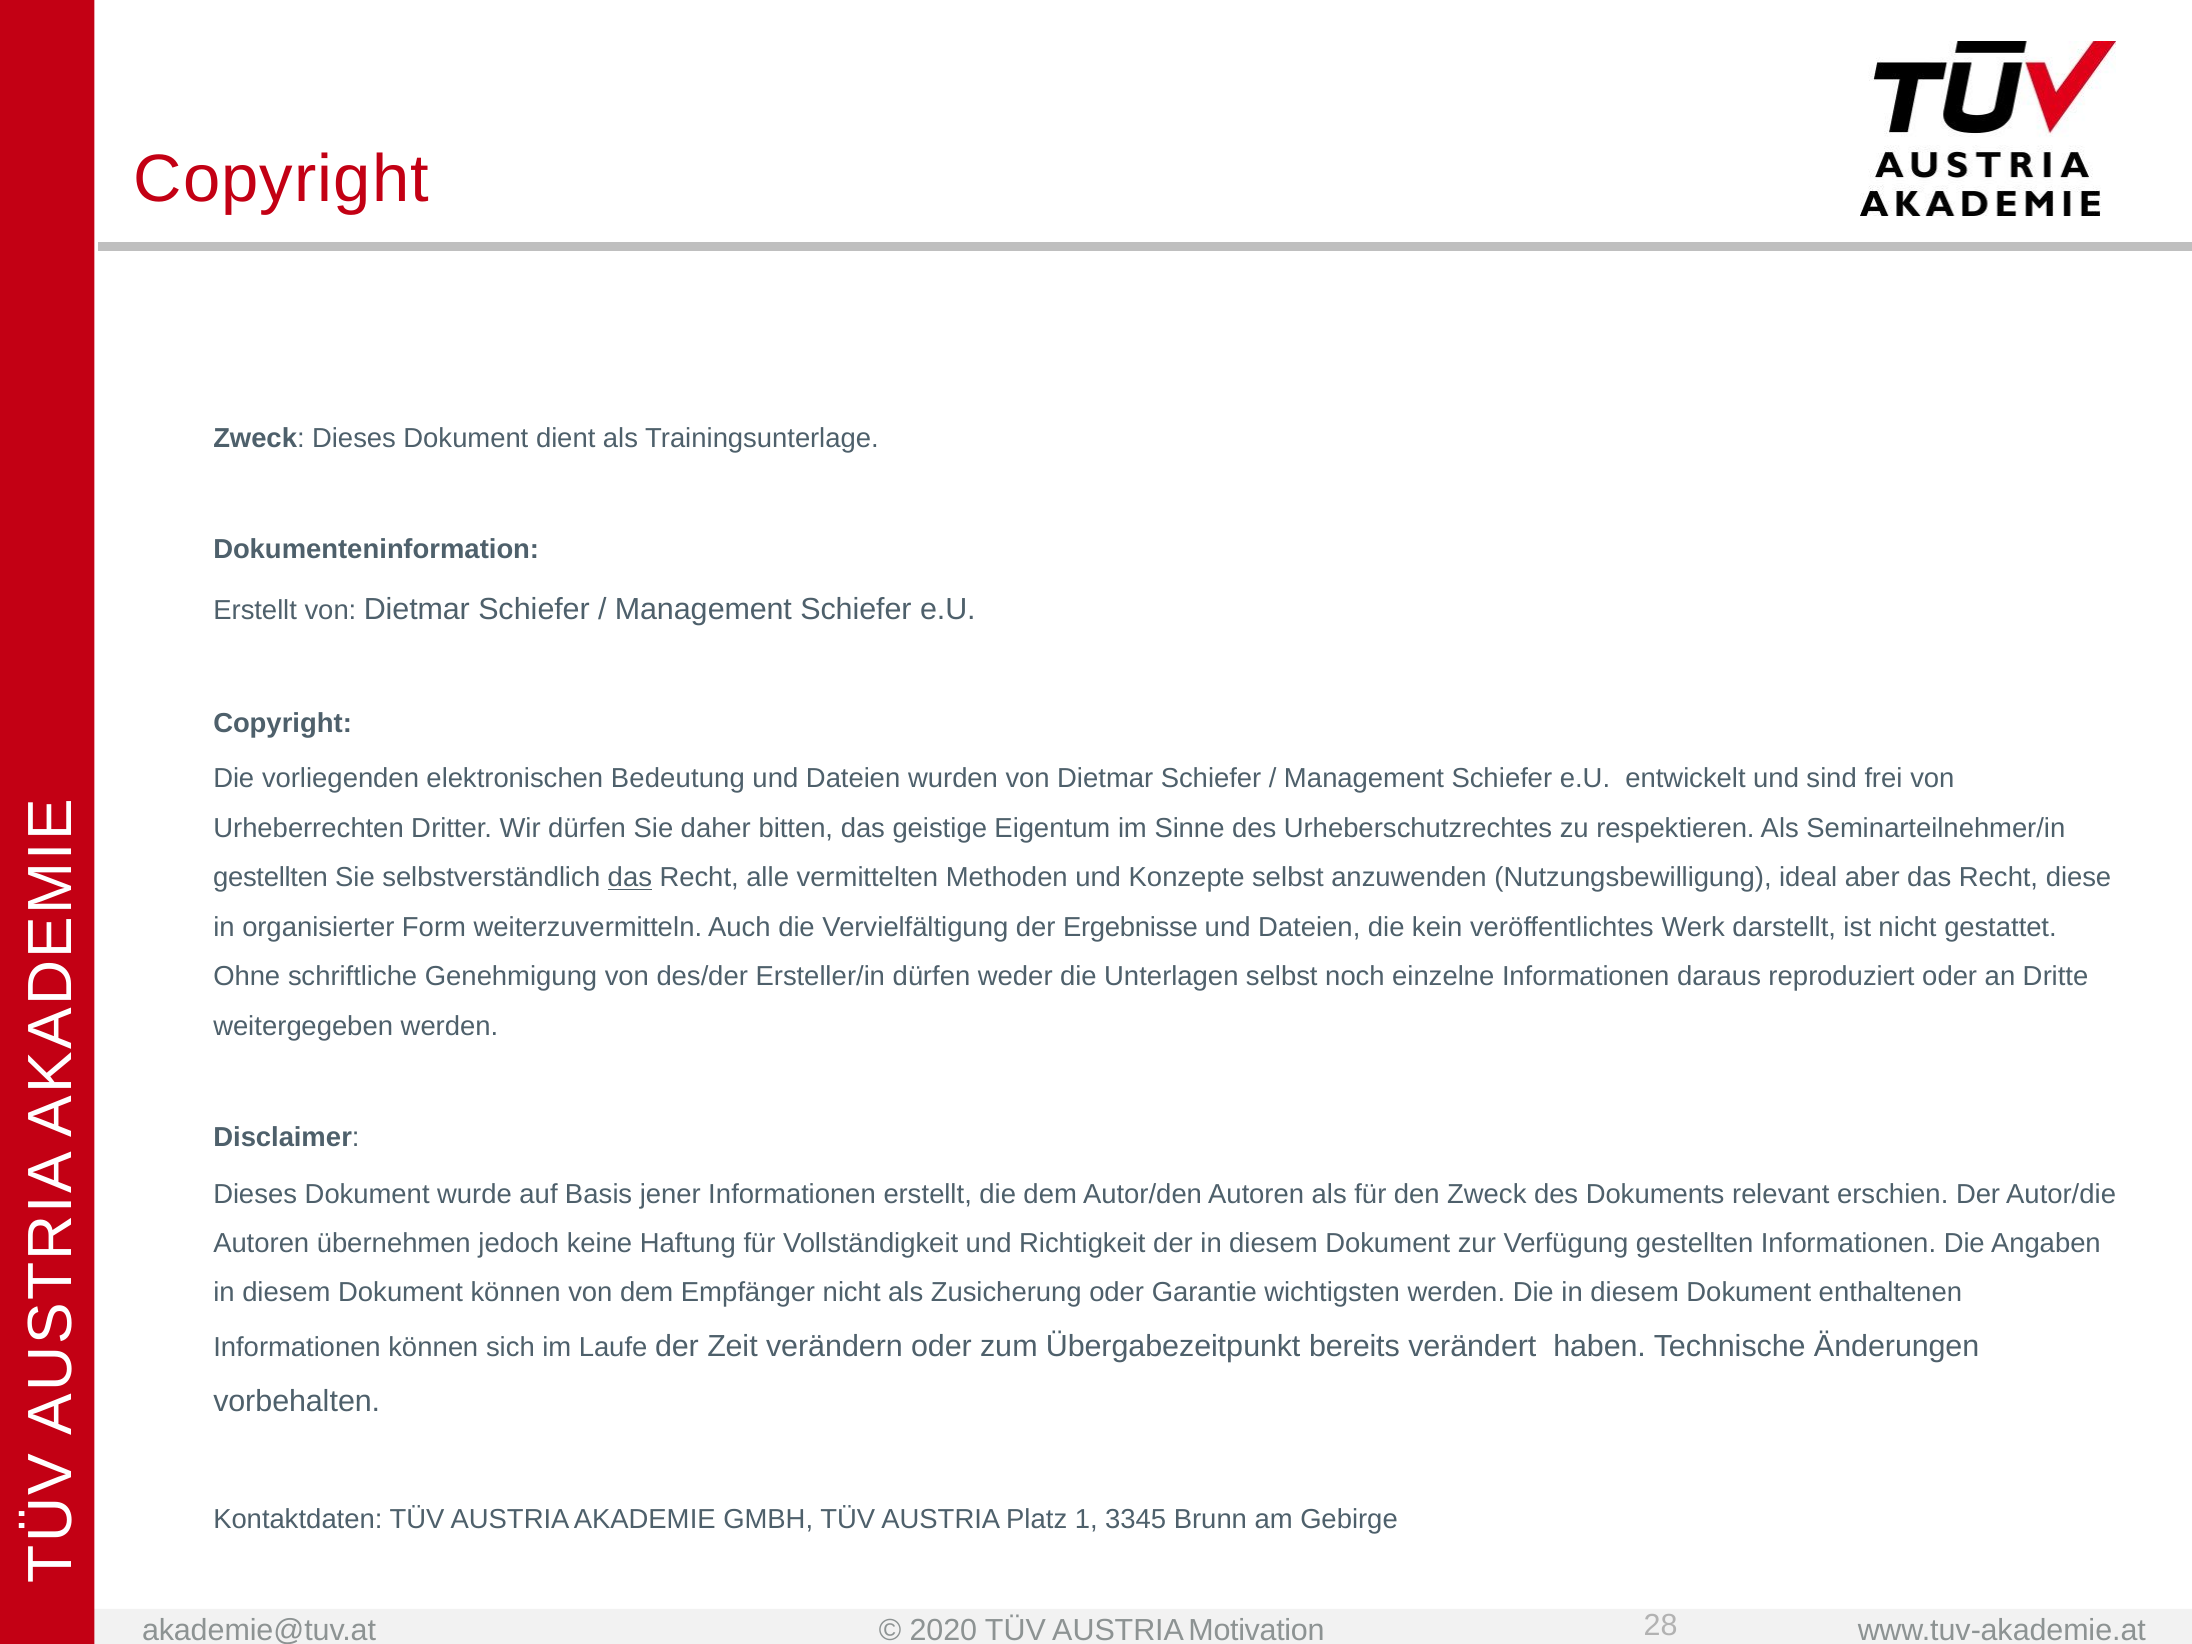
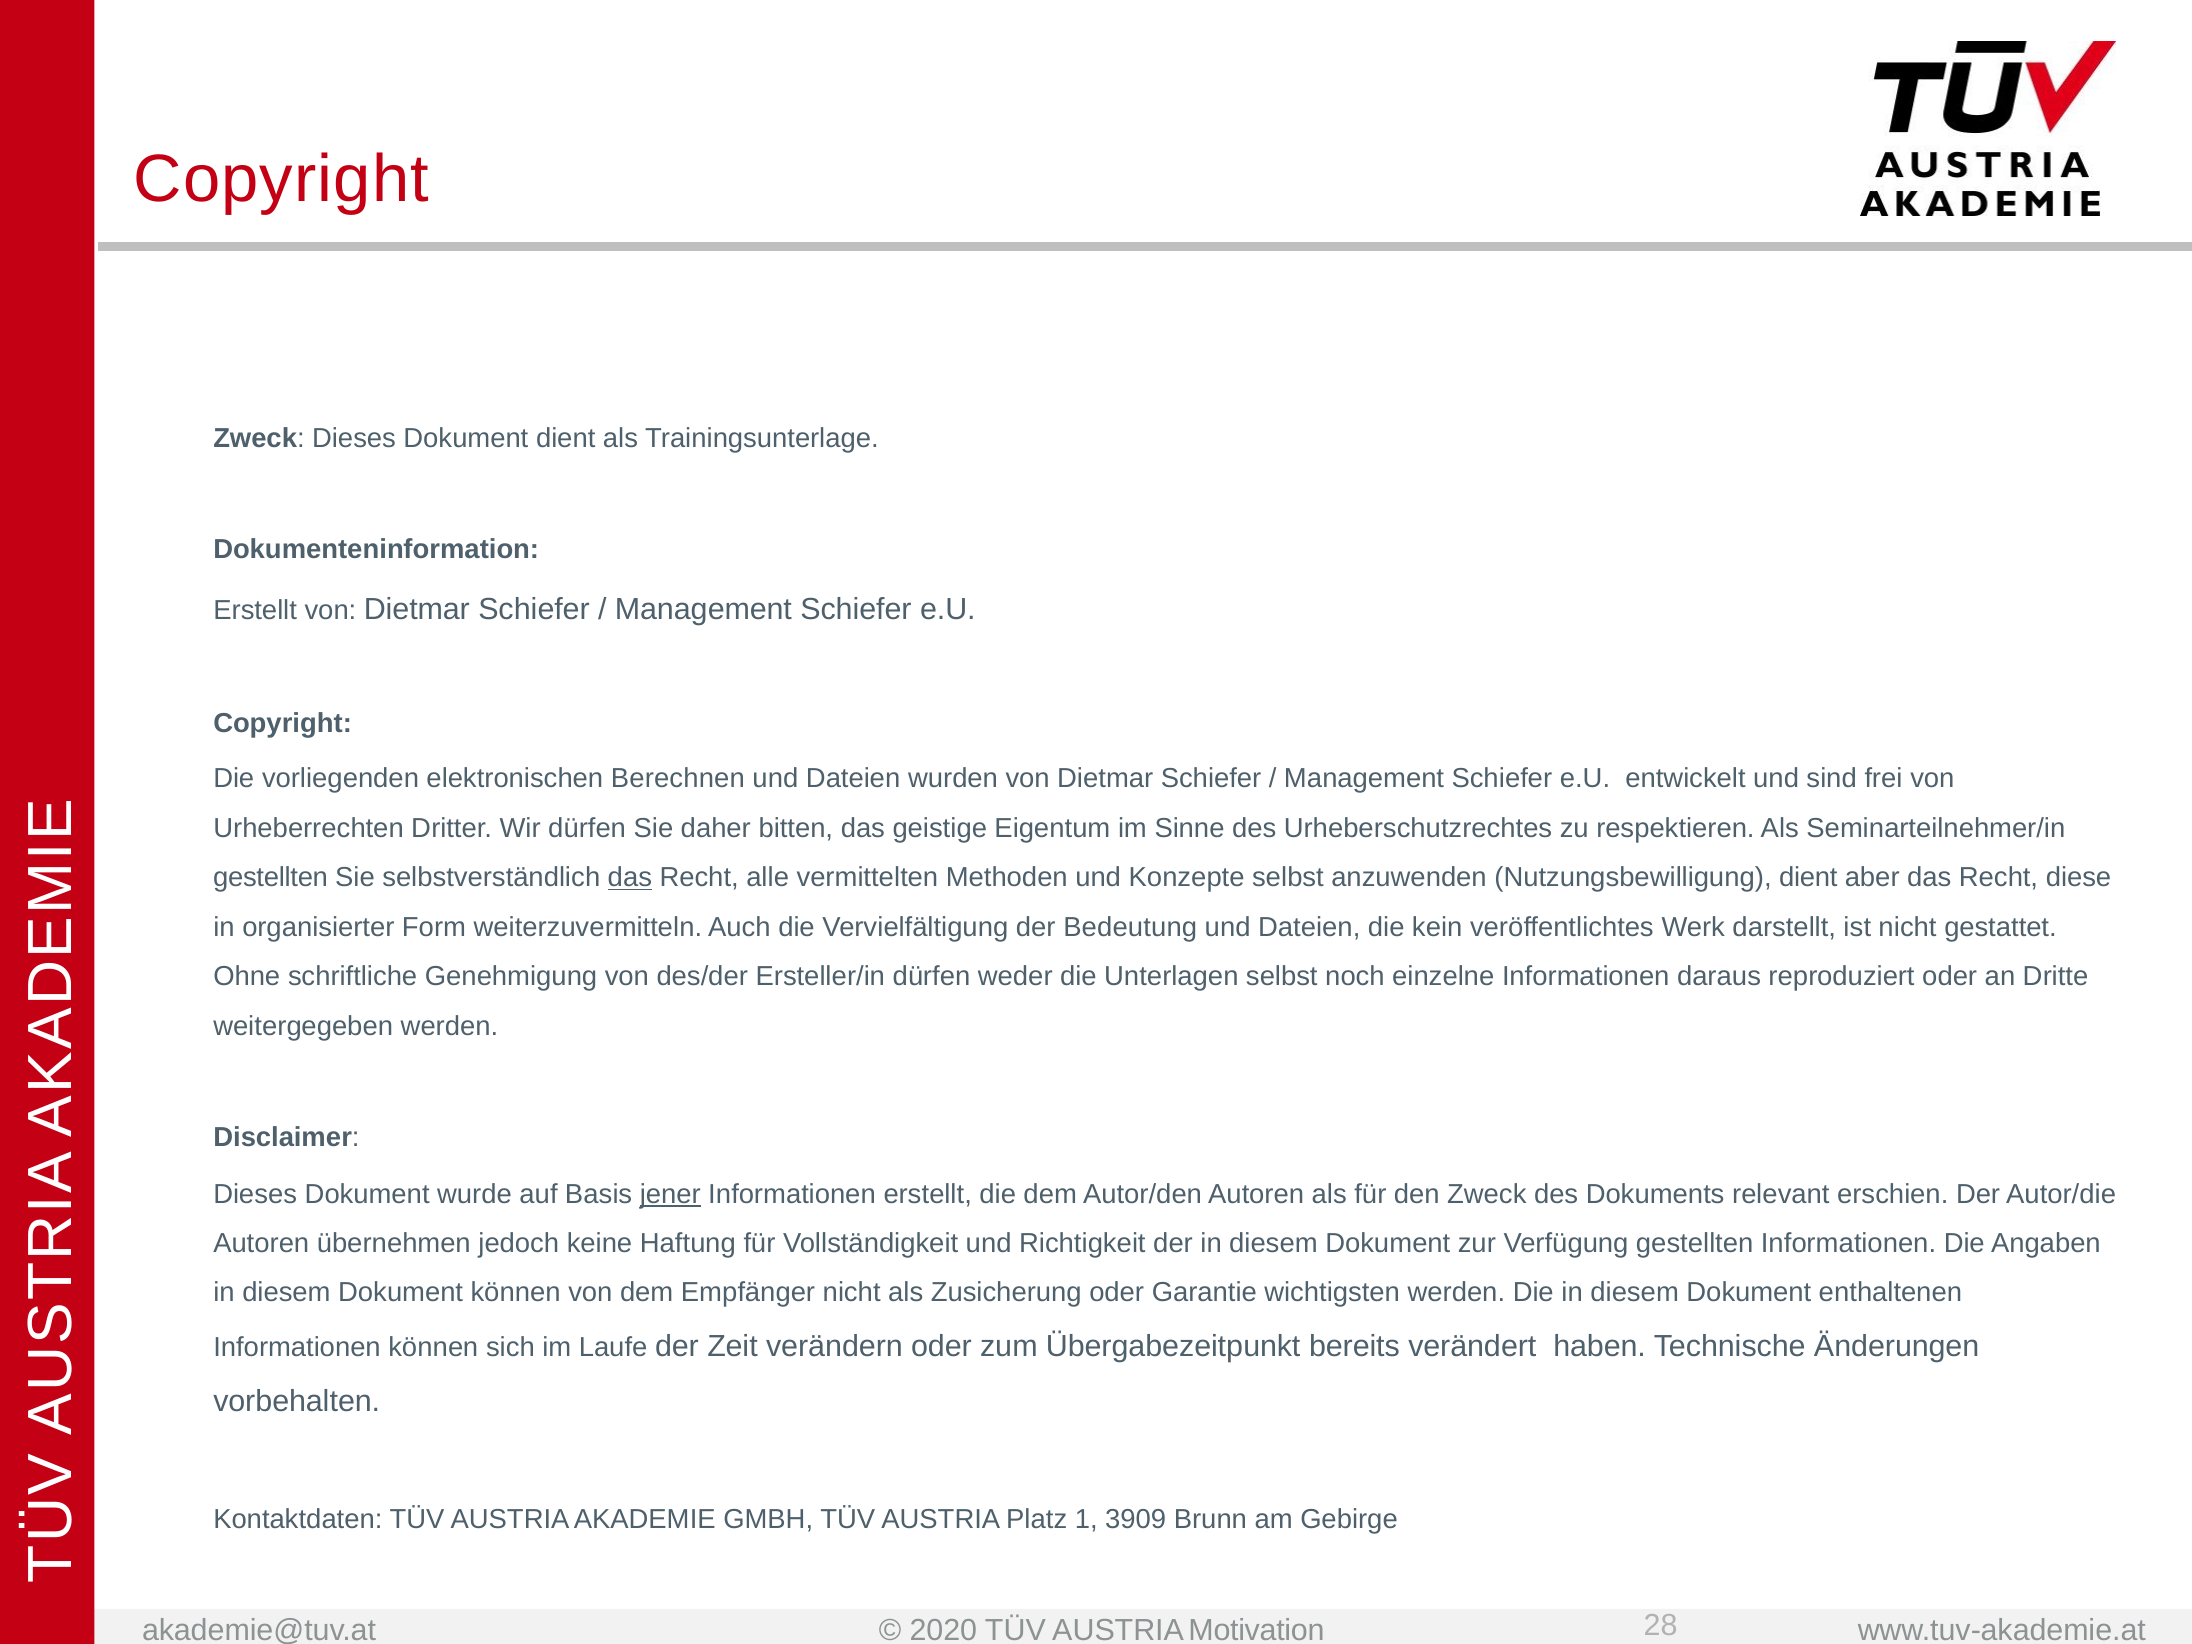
Bedeutung: Bedeutung -> Berechnen (678, 779)
Nutzungsbewilligung ideal: ideal -> dient (1808, 878)
Ergebnisse: Ergebnisse -> Bedeutung (1130, 927)
jener underline: none -> present (670, 1194)
3345: 3345 -> 3909 (1136, 1520)
